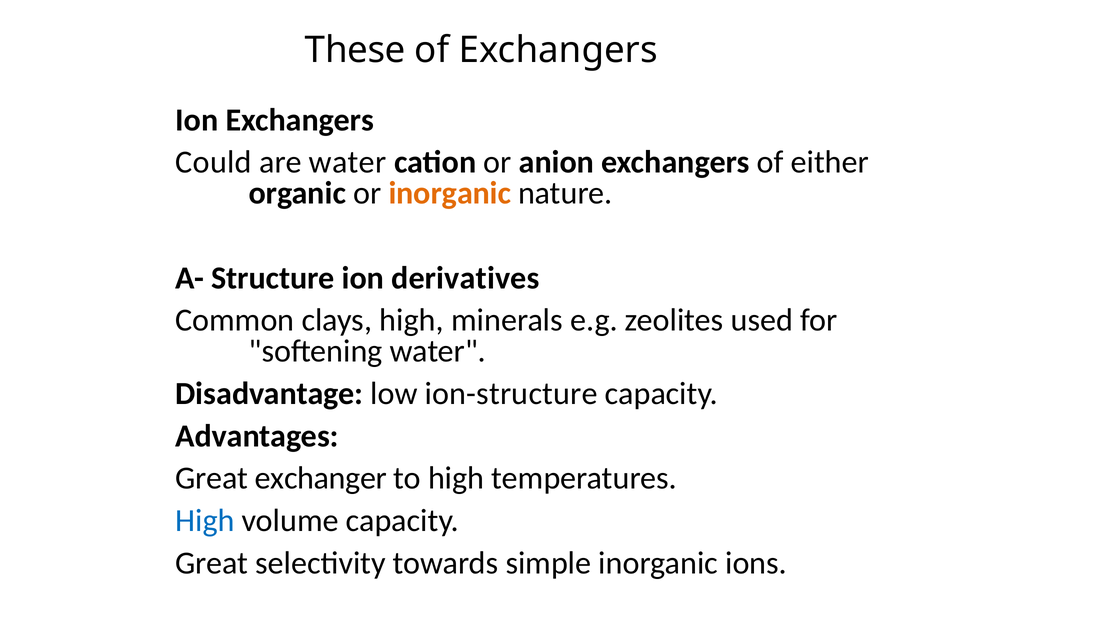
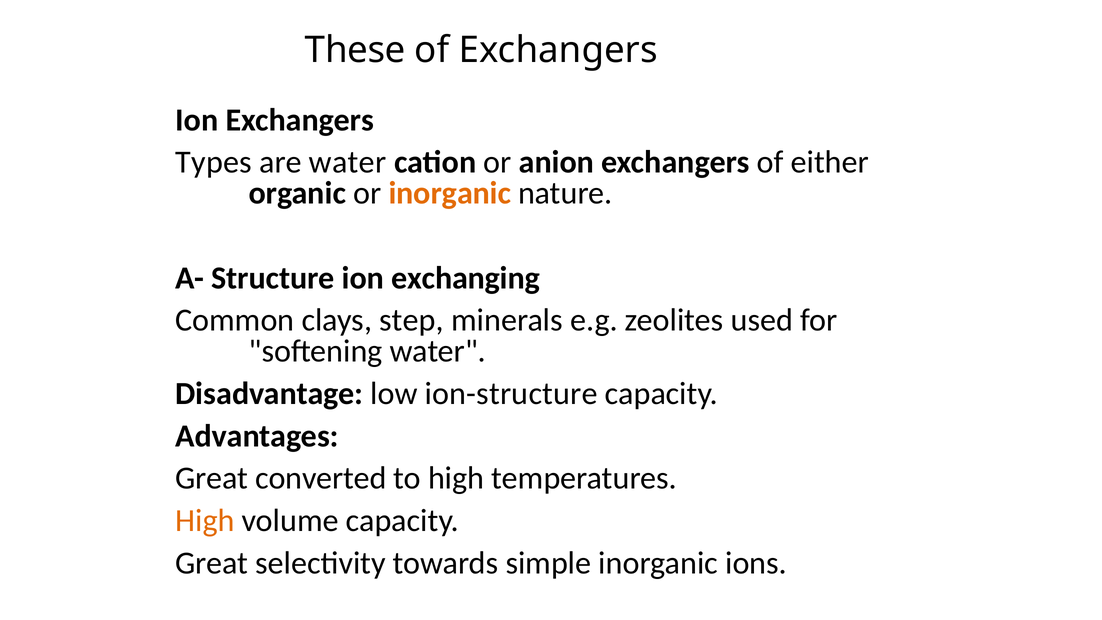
Could: Could -> Types (214, 162)
derivatives: derivatives -> exchanging (466, 278)
clays high: high -> step (412, 320)
exchanger: exchanger -> converted (321, 478)
High colour: blue -> orange (205, 521)
